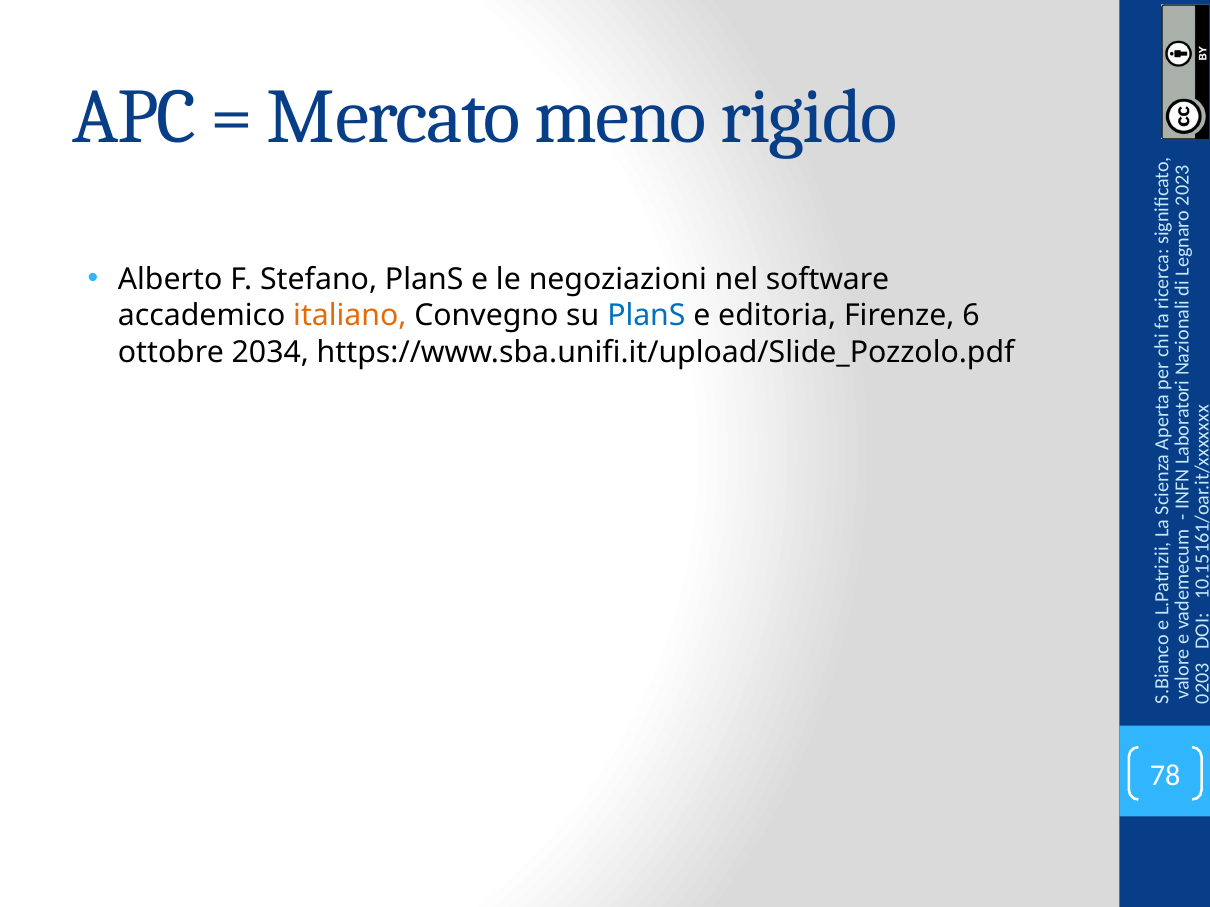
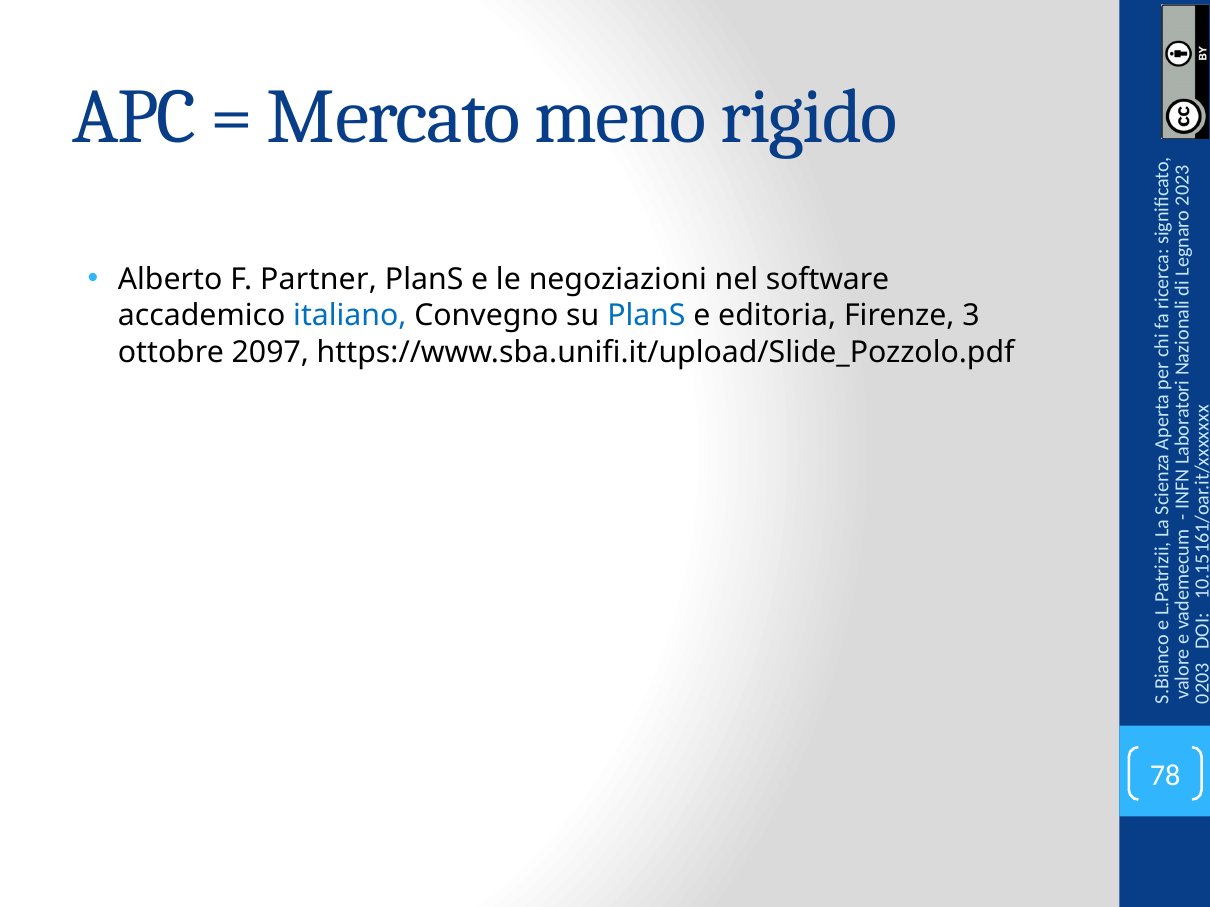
Stefano: Stefano -> Partner (318, 280)
italiano colour: orange -> blue (350, 316)
Firenze 6: 6 -> 3 (971, 316)
2034: 2034 -> 2097 (270, 352)
